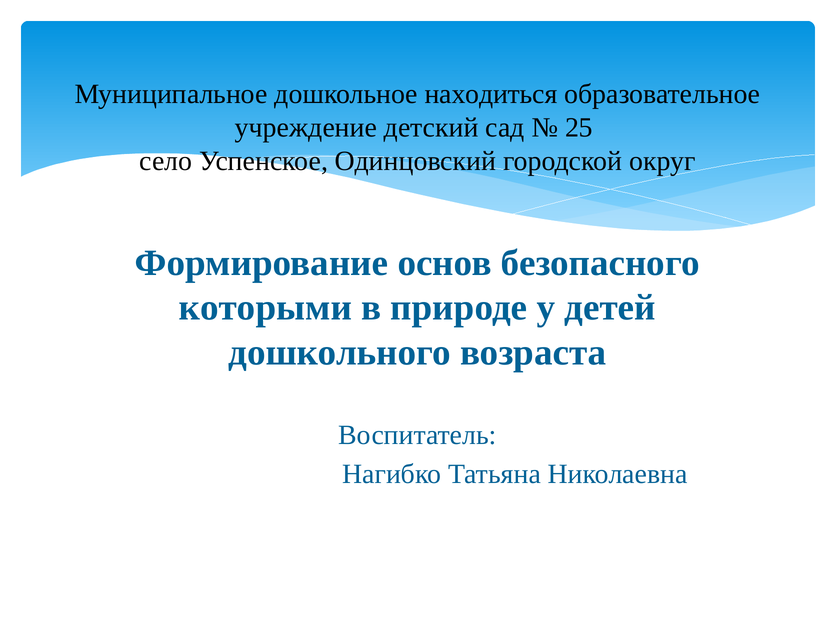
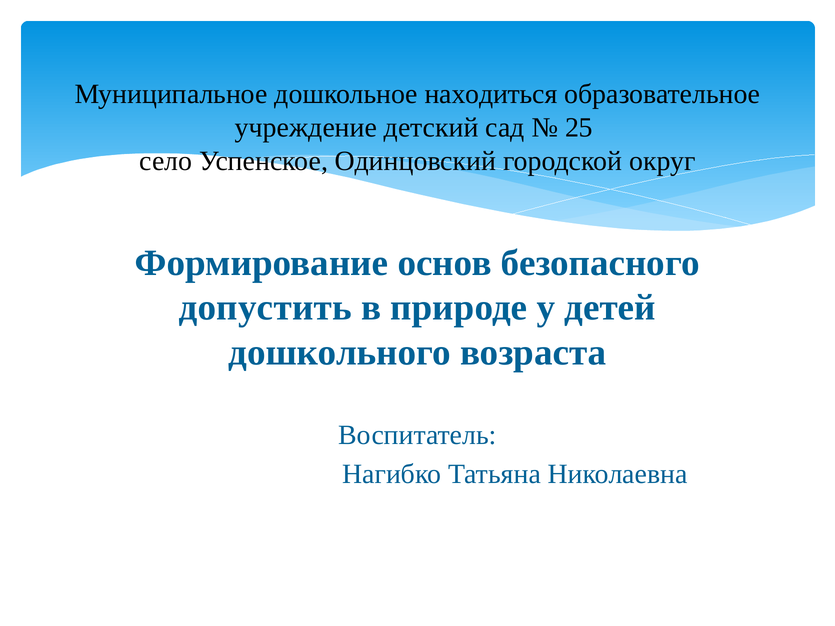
которыми: которыми -> допустить (265, 308)
